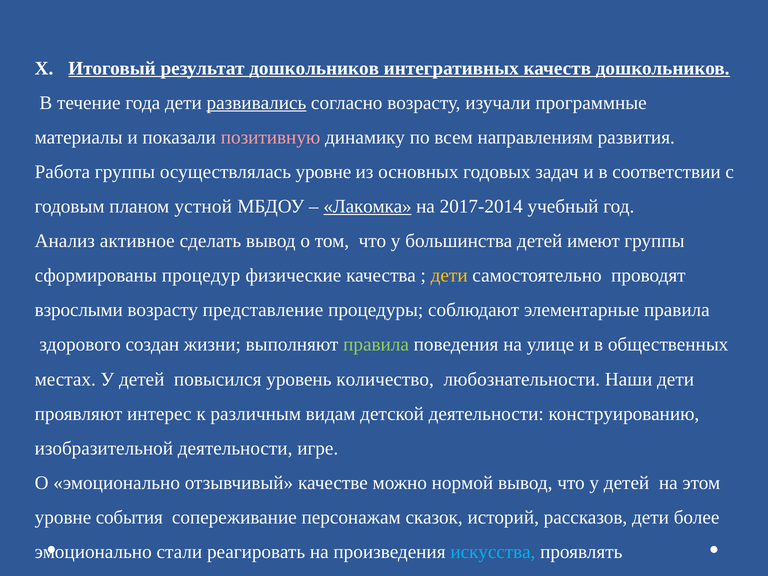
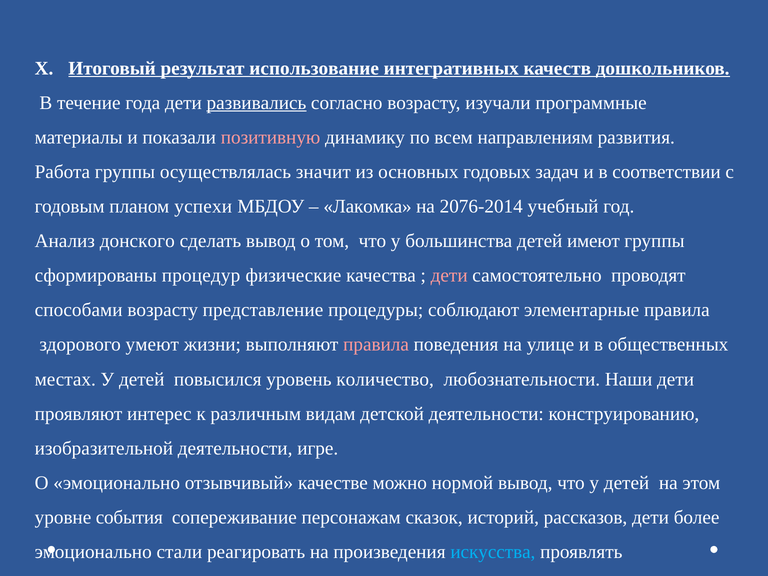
результат дошкольников: дошкольников -> использование (314, 68)
осуществлялась уровне: уровне -> значит (323, 172)
устной: устной -> успехи (203, 206)
Лакомка underline: present -> none (368, 206)
2017-2014: 2017-2014 -> 2076-2014 (481, 206)
активное: активное -> донского (137, 241)
дети colour: yellow -> pink (449, 276)
взрослыми: взрослыми -> способами (79, 310)
создан: создан -> умеют (152, 345)
правила colour: light green -> pink (376, 345)
